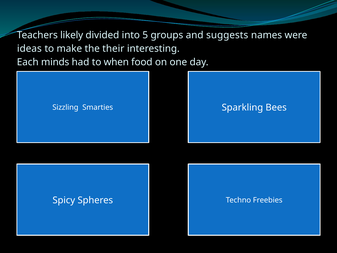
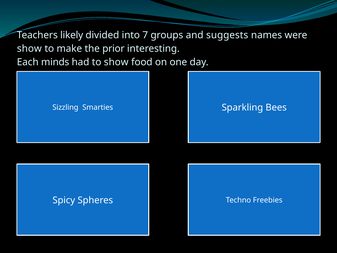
5: 5 -> 7 (145, 35)
ideas: ideas -> show (29, 49)
their: their -> prior (113, 49)
to when: when -> show (116, 62)
